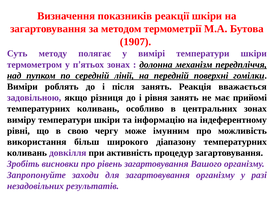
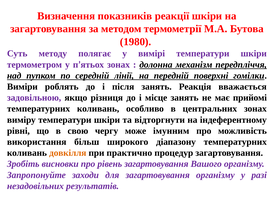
1907: 1907 -> 1980 (136, 42)
рівня: рівня -> місце (156, 98)
інформацію: інформацію -> відторгнути (160, 120)
довкілля colour: purple -> orange (68, 153)
активність: активність -> практично (129, 153)
